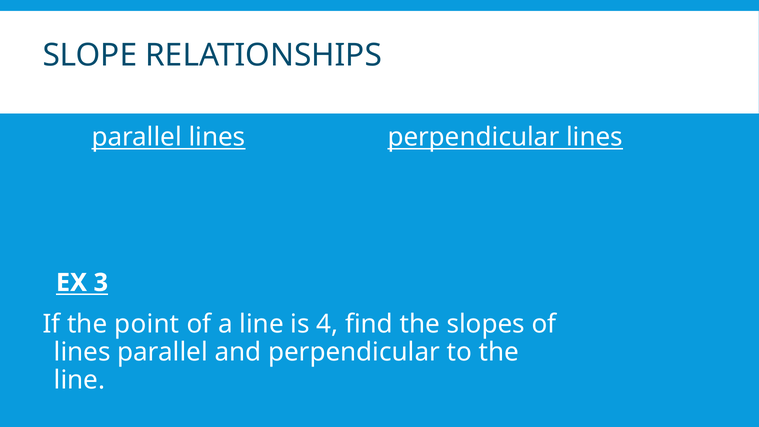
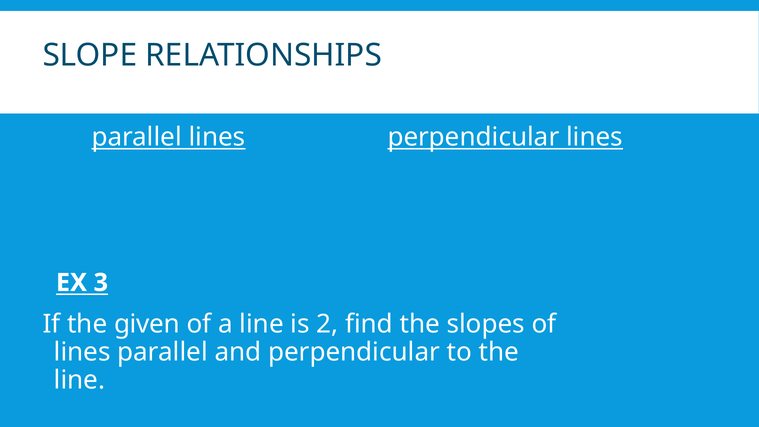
point: point -> given (147, 324)
4: 4 -> 2 (327, 324)
